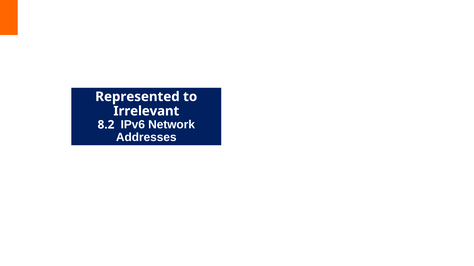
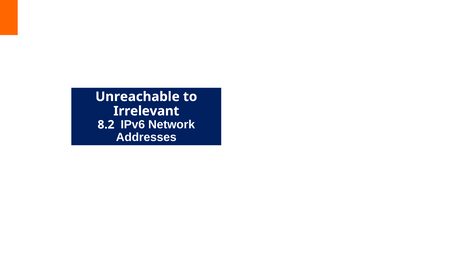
Represented: Represented -> Unreachable (137, 97)
